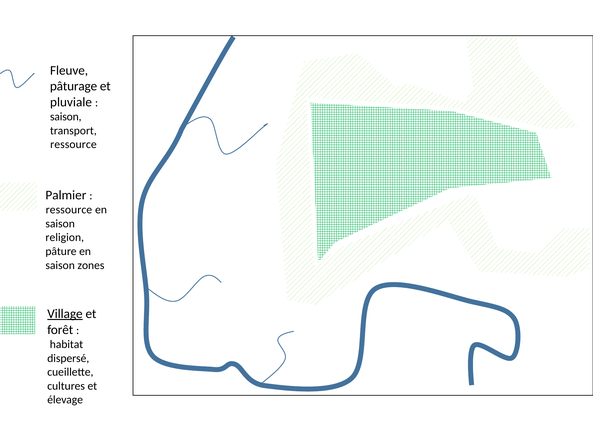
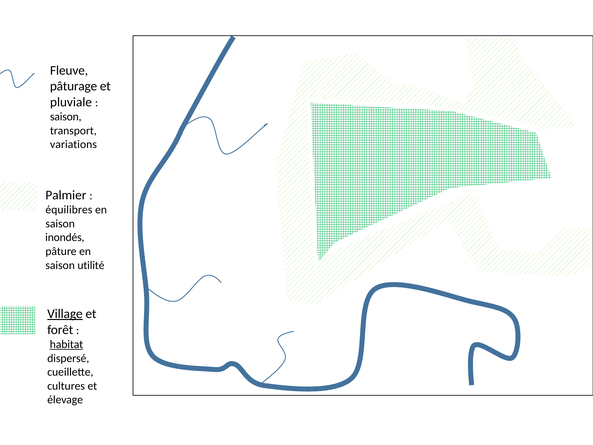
ressource: ressource -> variations (73, 144)
ressource: ressource -> équilibres (69, 210)
religion: religion -> inondés (65, 237)
zones: zones -> utilité (91, 265)
habitat underline: none -> present (66, 344)
